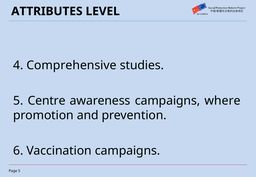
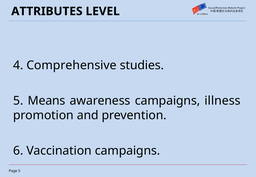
Centre: Centre -> Means (47, 101)
where: where -> illness (223, 101)
